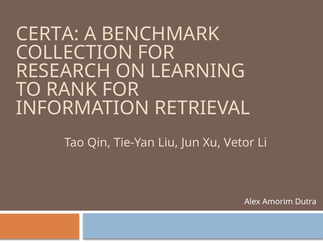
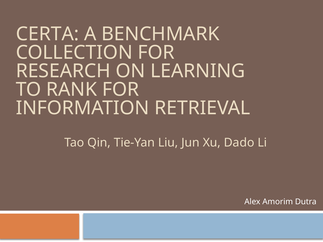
Vetor: Vetor -> Dado (239, 143)
